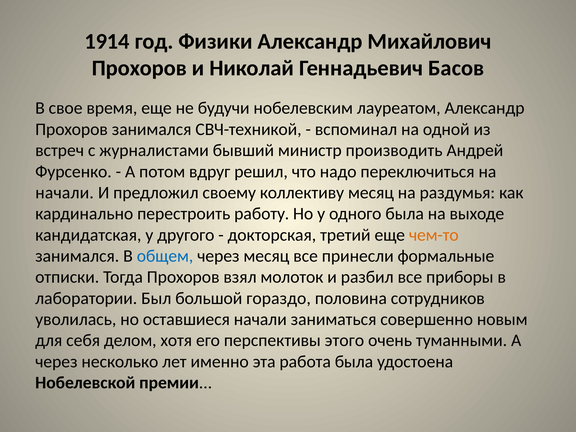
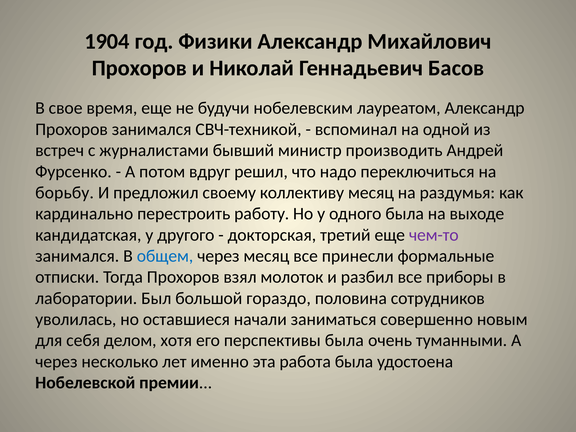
1914: 1914 -> 1904 (107, 41)
начали: начали -> борьбу (65, 193)
чем-то colour: orange -> purple (434, 235)
перспективы этого: этого -> была (344, 340)
